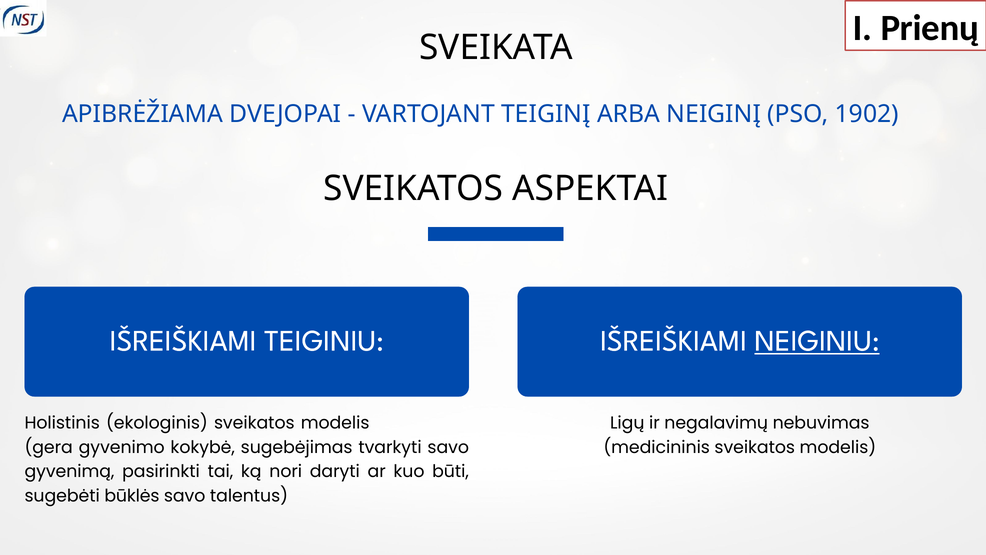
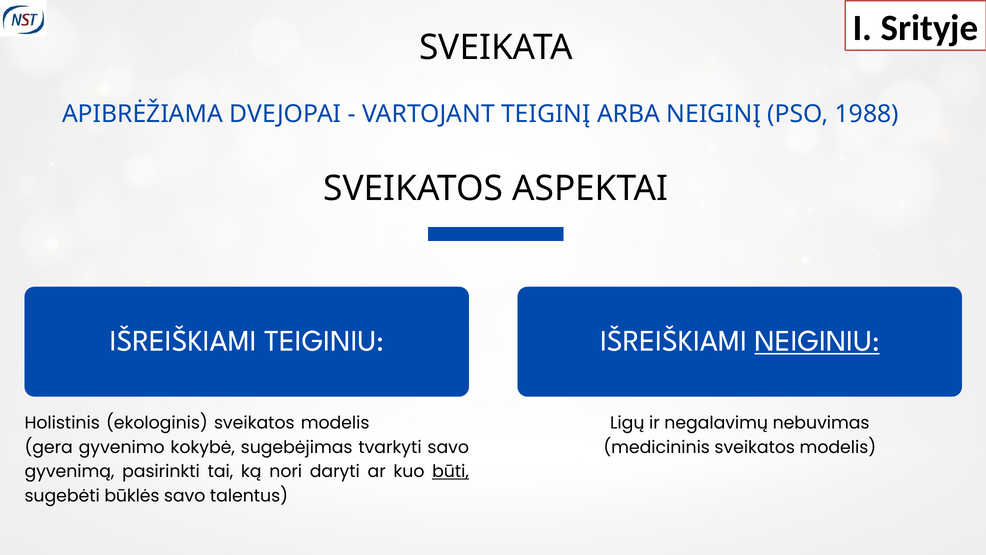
Prienų: Prienų -> Srityje (930, 28)
1902: 1902 -> 1988 (867, 114)
būti underline: none -> present (450, 471)
